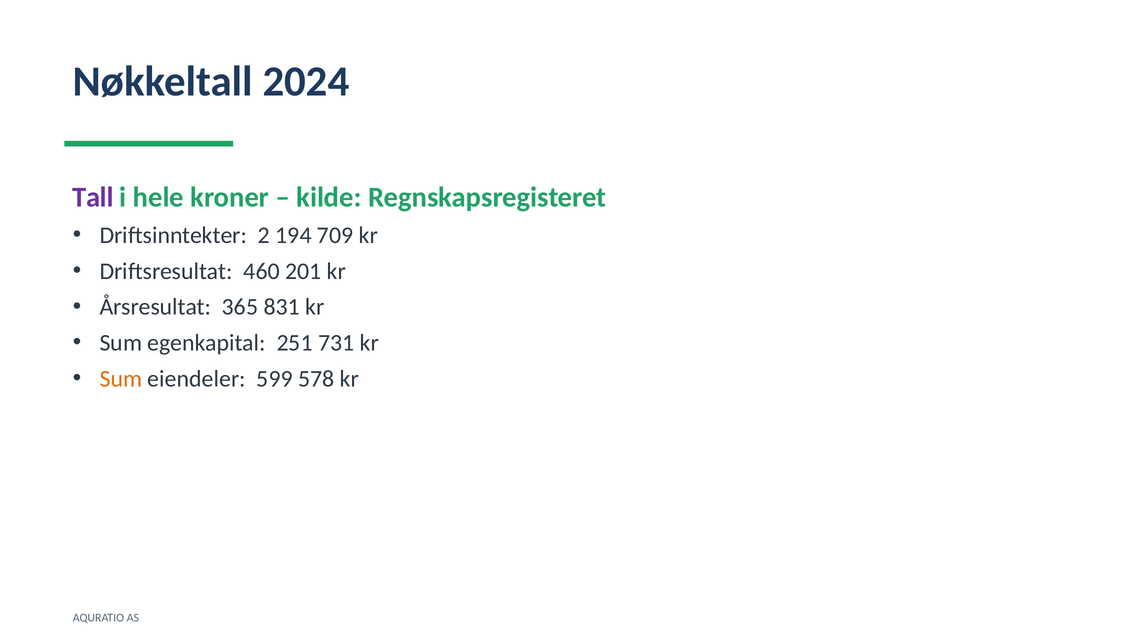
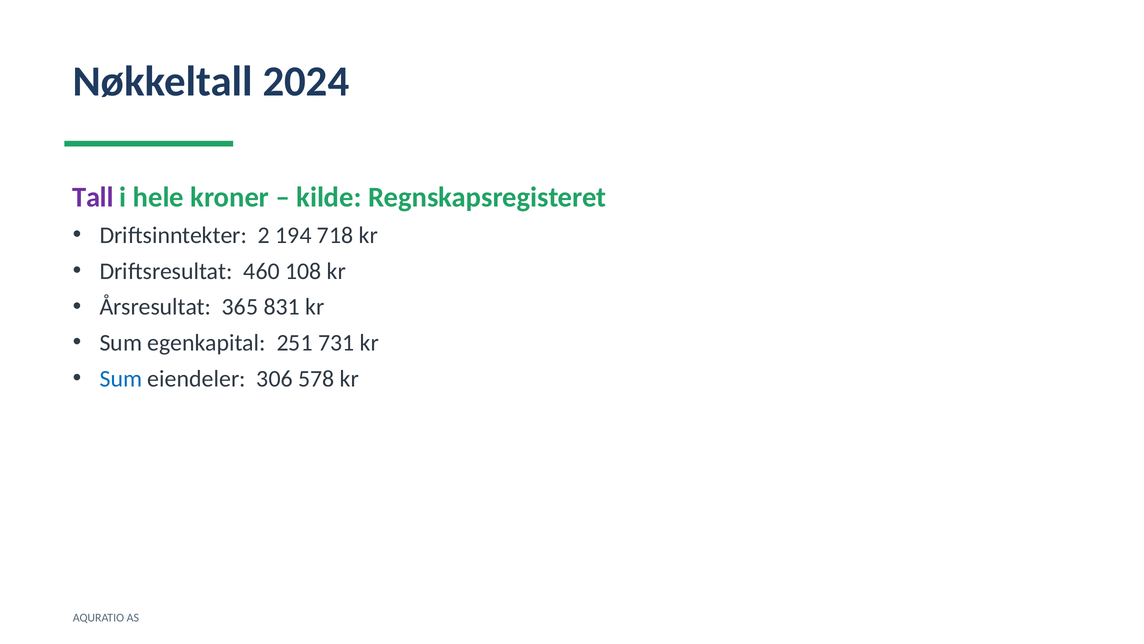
709: 709 -> 718 (335, 235)
201: 201 -> 108 (303, 271)
Sum colour: orange -> blue (121, 378)
599: 599 -> 306 (275, 378)
